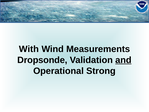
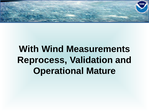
Dropsonde: Dropsonde -> Reprocess (42, 60)
and underline: present -> none (123, 60)
Strong: Strong -> Mature (101, 71)
